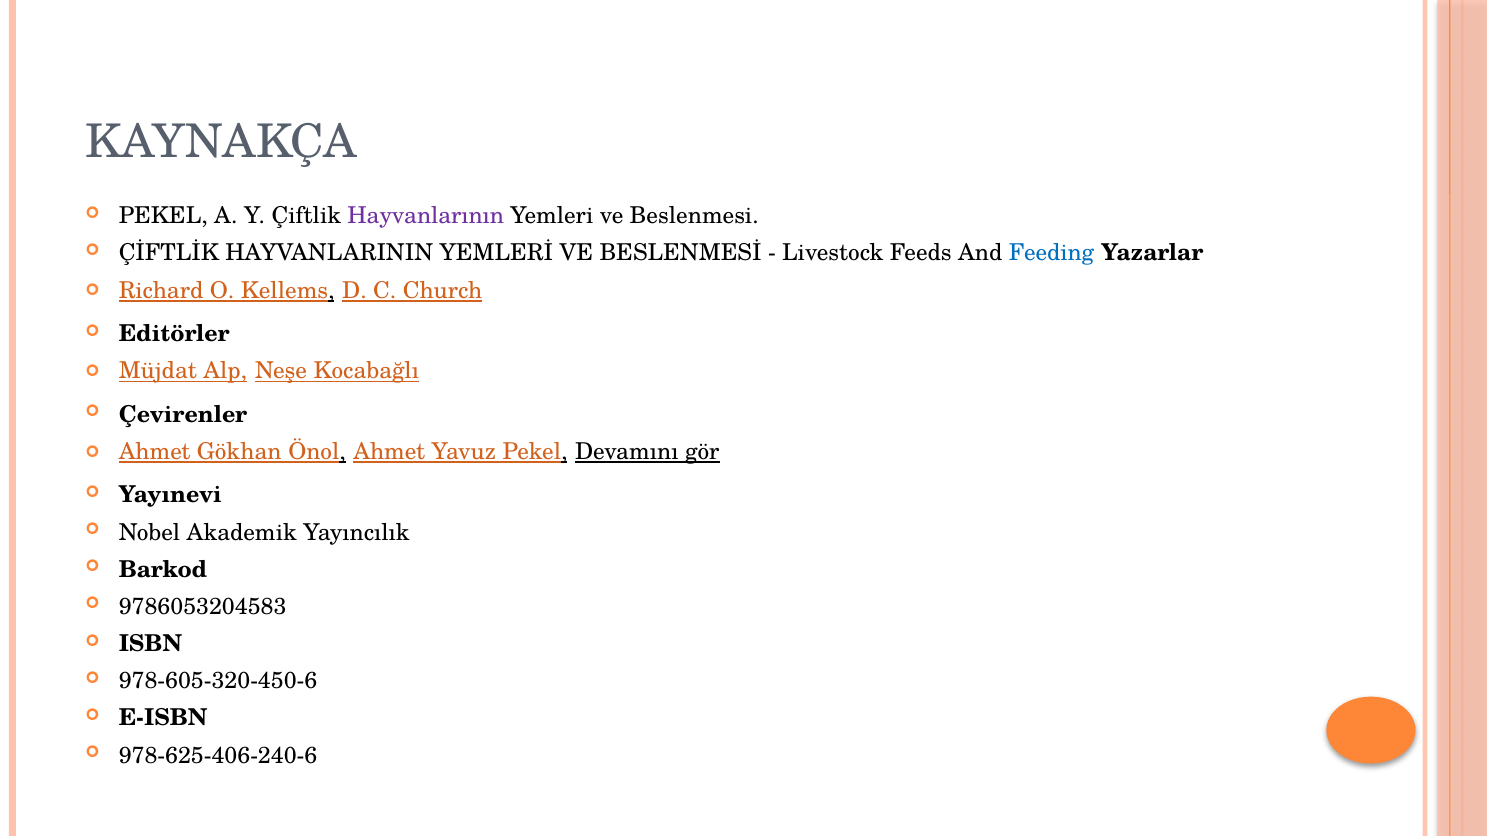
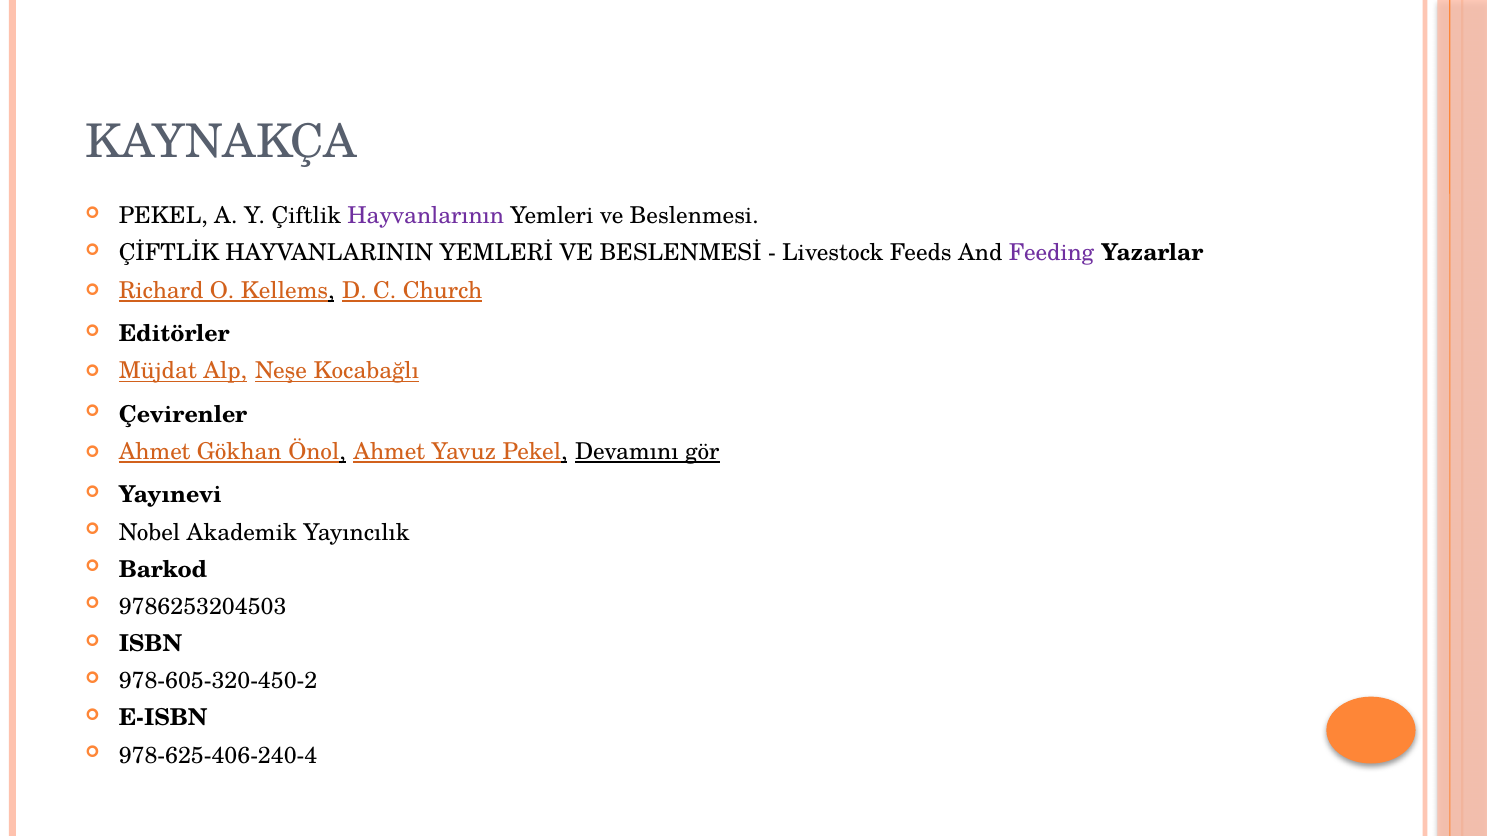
Feeding colour: blue -> purple (1051, 253)
9786053204583: 9786053204583 -> 9786253204503 (203, 607)
978-605-320-450-6: 978-605-320-450-6 -> 978-605-320-450-2 (218, 681)
978-625-406-240-6: 978-625-406-240-6 -> 978-625-406-240-4 (218, 756)
